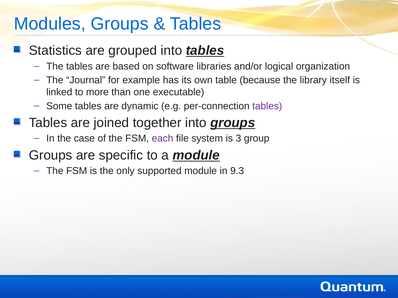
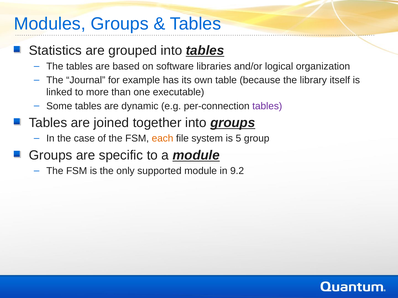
each colour: purple -> orange (163, 139)
3: 3 -> 5 (238, 139)
9.3: 9.3 -> 9.2 (237, 171)
